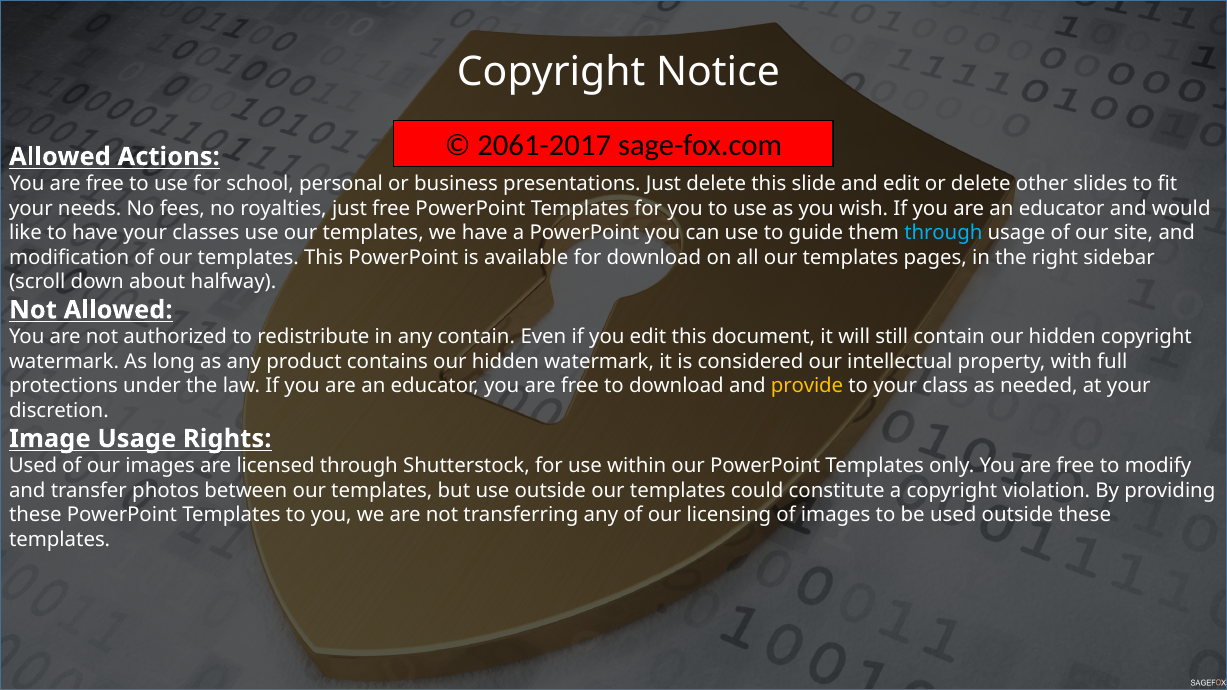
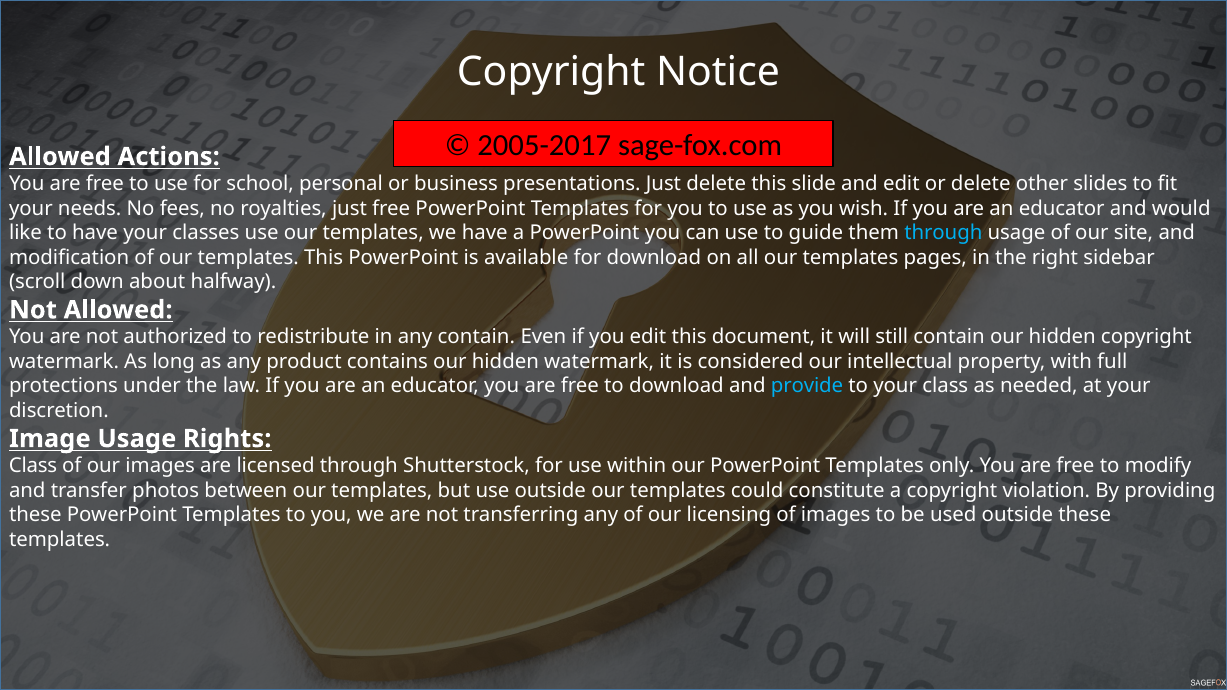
2061-2017: 2061-2017 -> 2005-2017 (544, 146)
provide colour: yellow -> light blue (807, 386)
Used: Used -> Class (33, 466)
